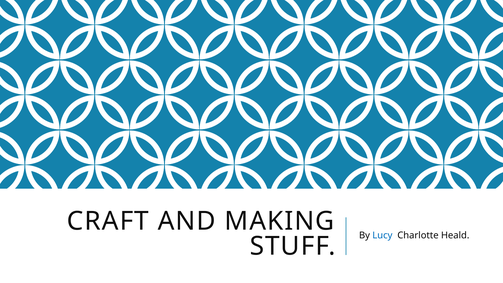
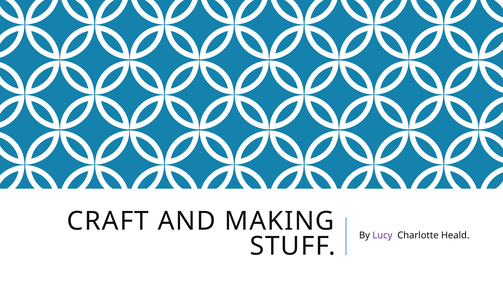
Lucy colour: blue -> purple (382, 235)
